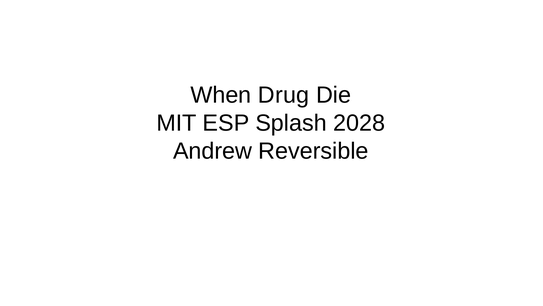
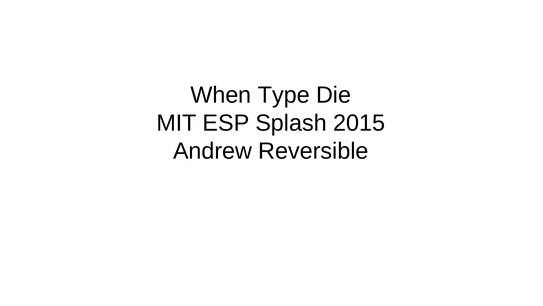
Drug: Drug -> Type (284, 95)
2028: 2028 -> 2015 (359, 123)
